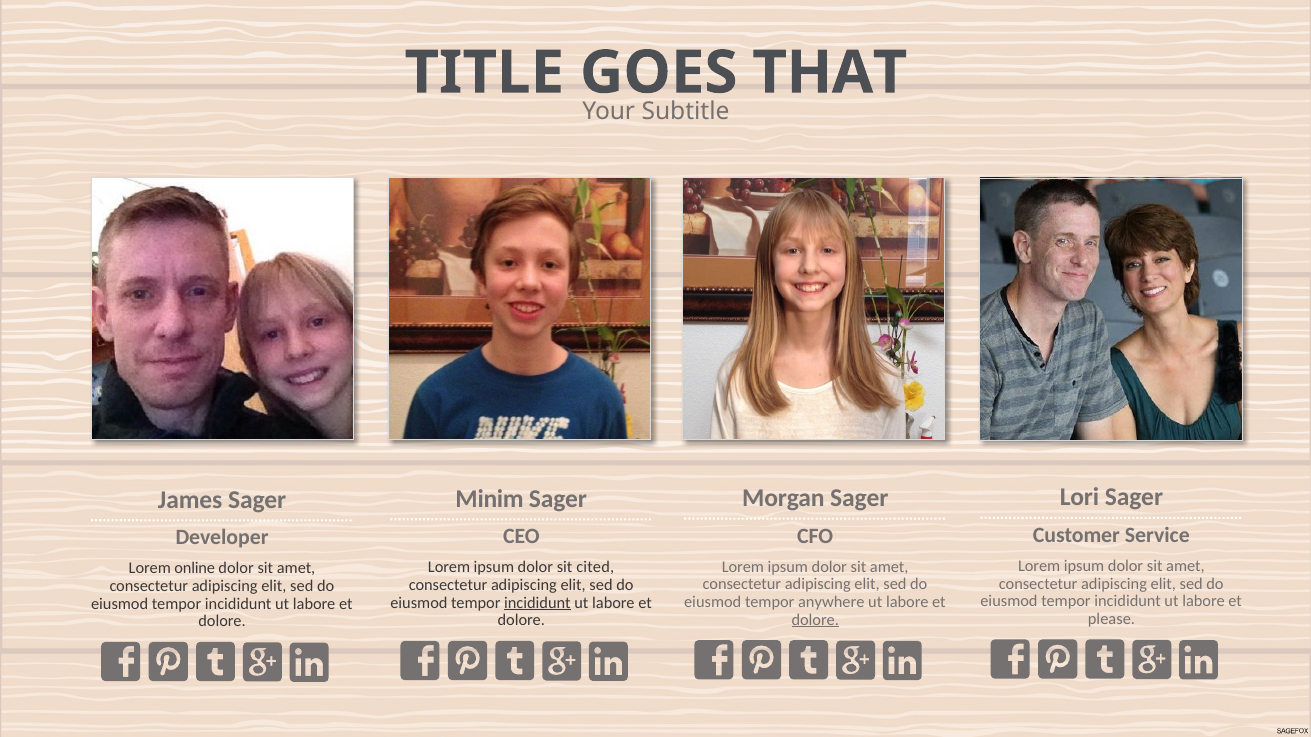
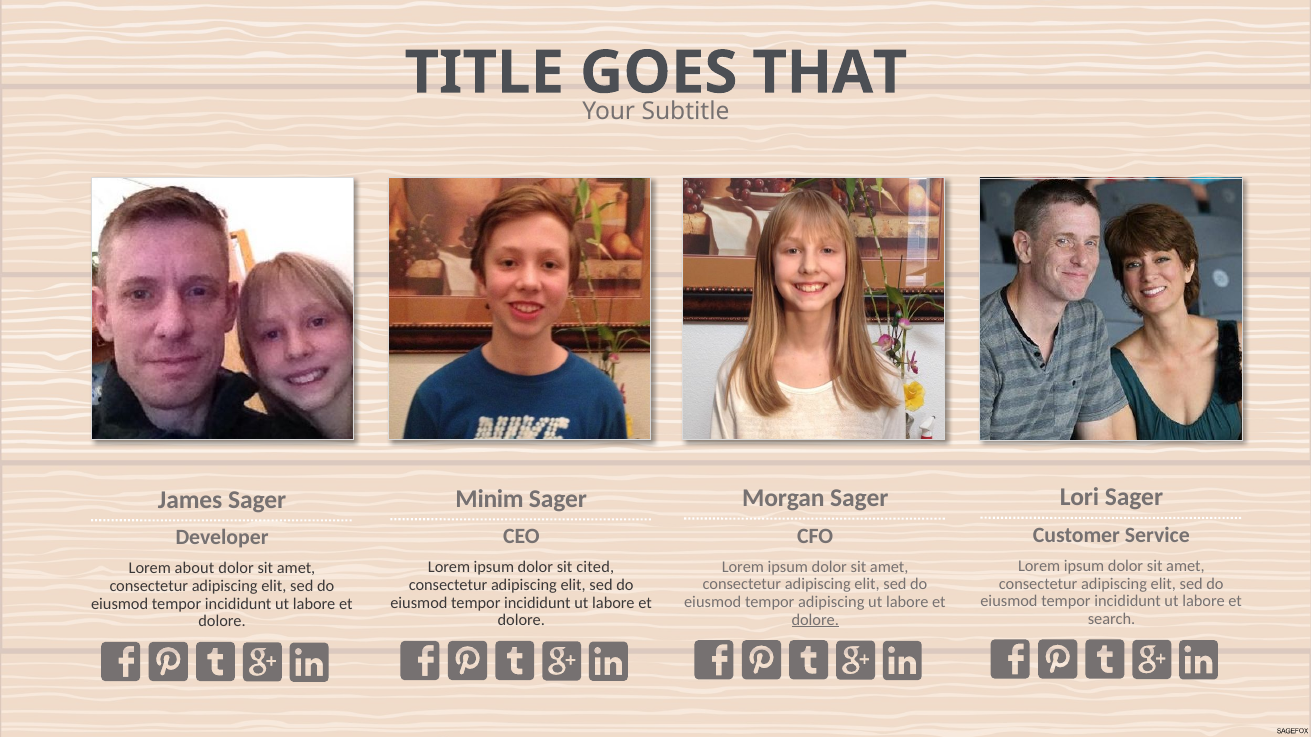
online: online -> about (195, 569)
tempor anywhere: anywhere -> adipiscing (831, 602)
incididunt underline: present -> none (537, 603)
please: please -> search (1112, 619)
